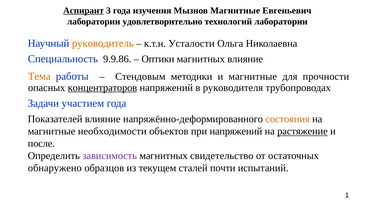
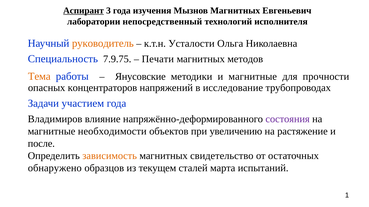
Мызнов Магнитные: Магнитные -> Магнитных (235, 11)
удовлетворительно: удовлетворительно -> непосредственный (162, 22)
технологий лаборатории: лаборатории -> исполнителя (281, 22)
9.9.86: 9.9.86 -> 7.9.75 (117, 59)
Оптики: Оптики -> Печати (158, 59)
магнитных влияние: влияние -> методов (245, 59)
Стендовым: Стендовым -> Янусовские (140, 77)
концентраторов underline: present -> none (102, 88)
руководителя: руководителя -> исследование (233, 88)
Показателей: Показателей -> Владимиров (55, 119)
состояния colour: orange -> purple (288, 119)
при напряжений: напряжений -> увеличению (236, 132)
растяжение underline: present -> none (302, 132)
зависимость colour: purple -> orange (110, 156)
почти: почти -> марта (223, 169)
